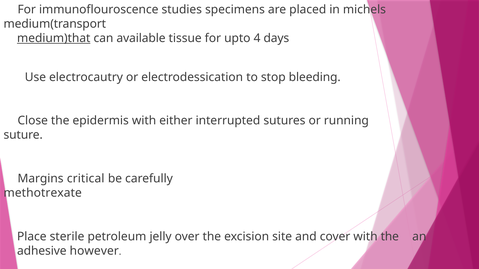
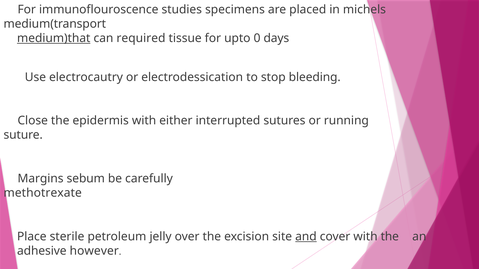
available: available -> required (141, 38)
4: 4 -> 0 (257, 38)
critical: critical -> sebum (86, 179)
and underline: none -> present (306, 237)
